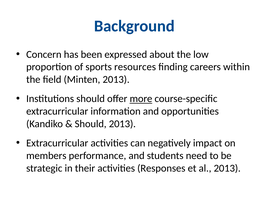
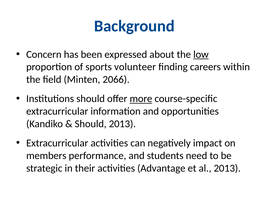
low underline: none -> present (201, 54)
resources: resources -> volunteer (135, 67)
Minten 2013: 2013 -> 2066 (116, 79)
Responses: Responses -> Advantage (161, 168)
